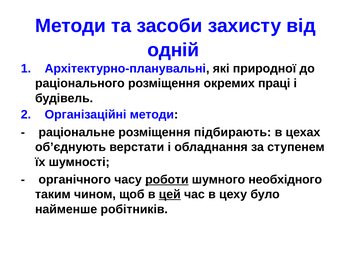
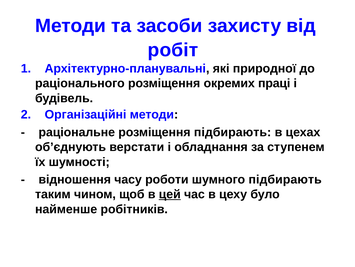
одній: одній -> робіт (173, 50)
органічного: органічного -> відношення (75, 180)
роботи underline: present -> none (167, 180)
шумного необхідного: необхідного -> підбирають (285, 180)
